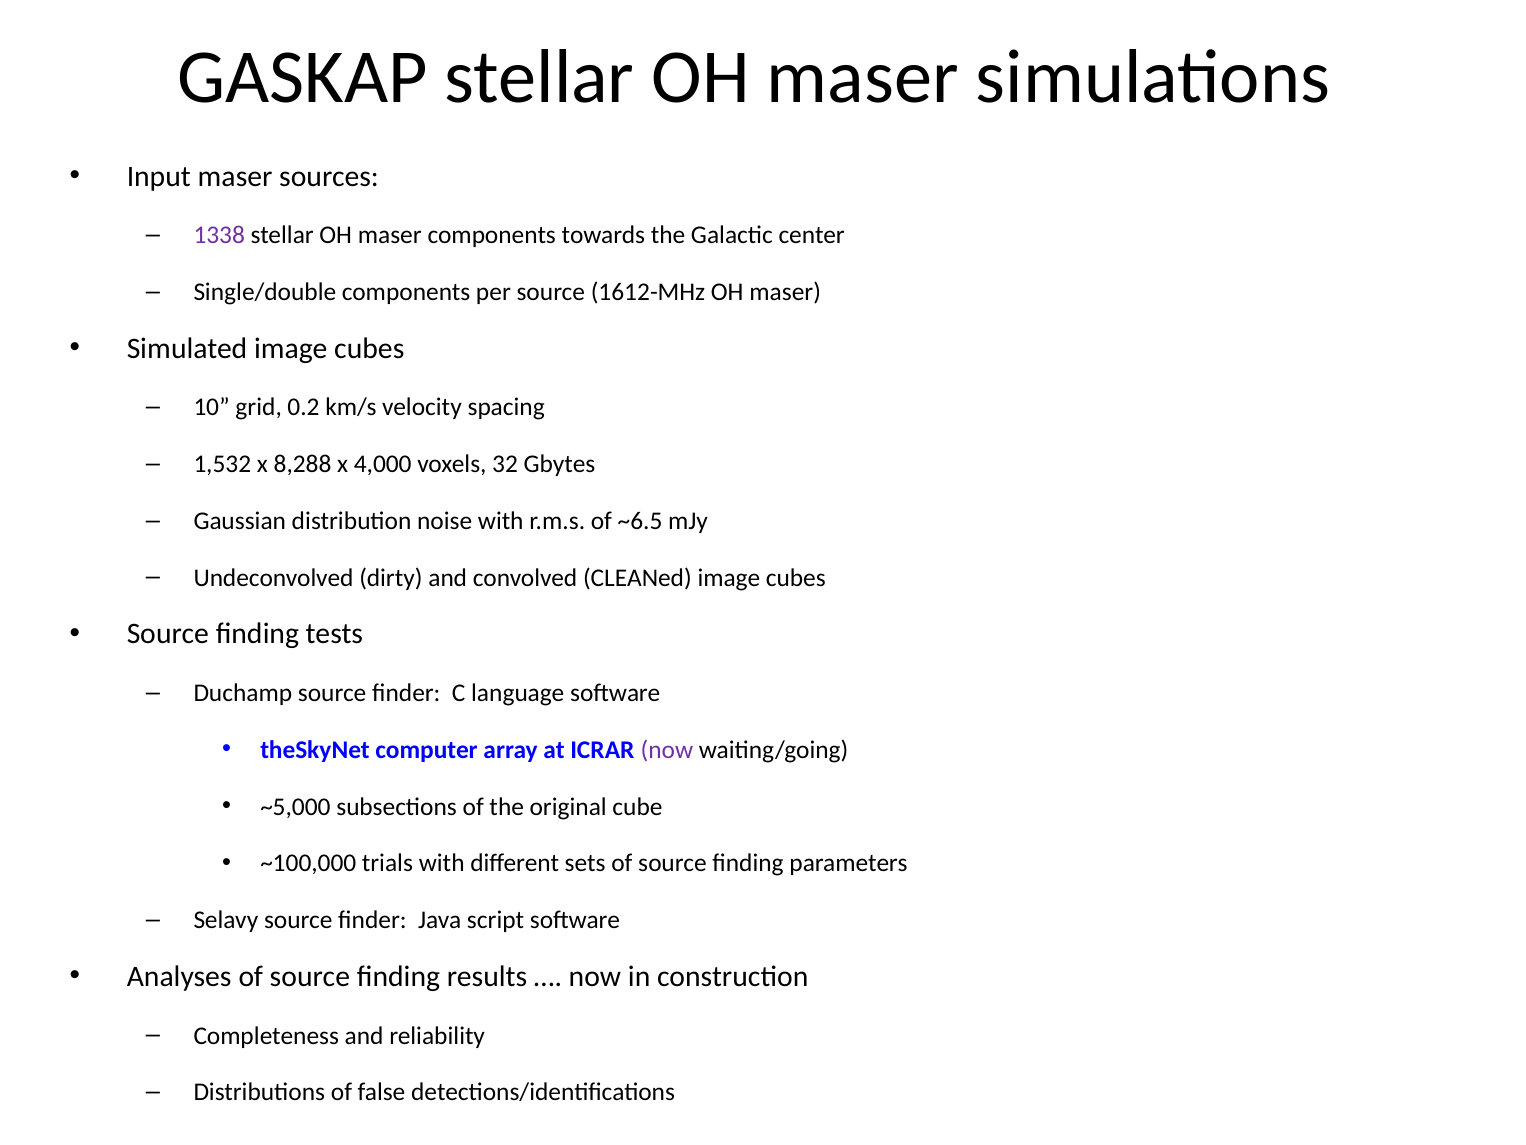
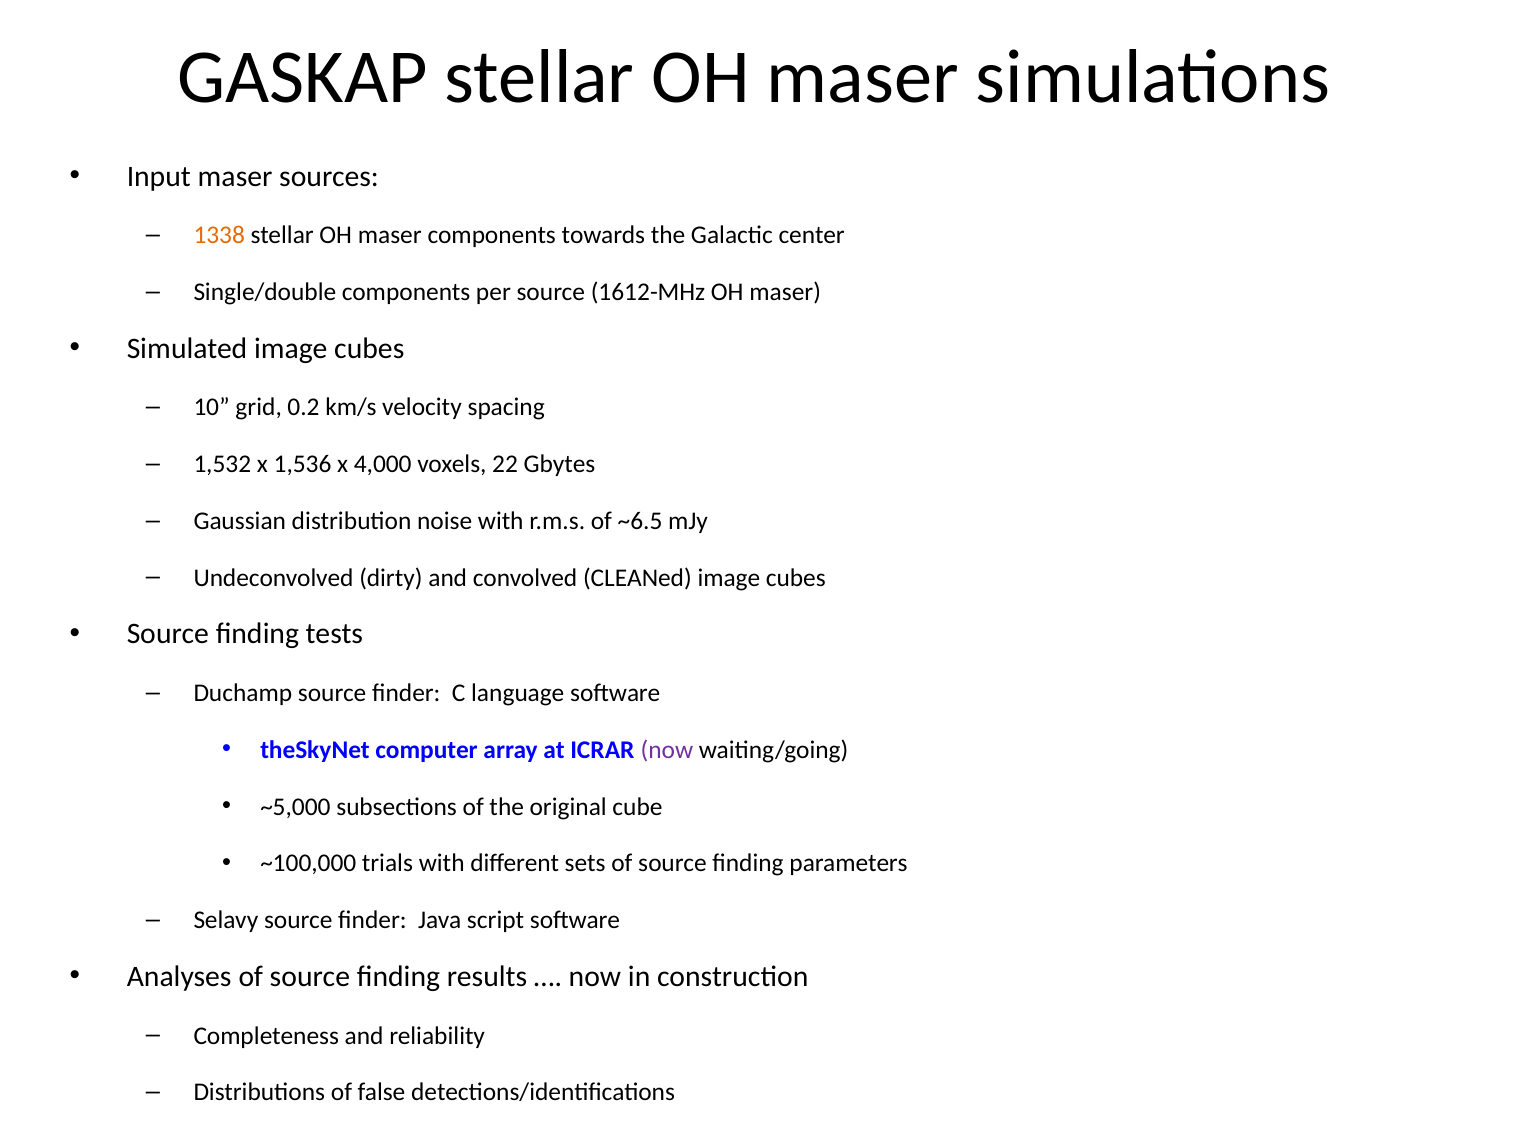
1338 colour: purple -> orange (219, 235)
8,288: 8,288 -> 1,536 (303, 464)
32: 32 -> 22 (505, 464)
